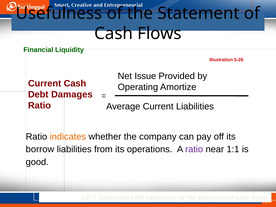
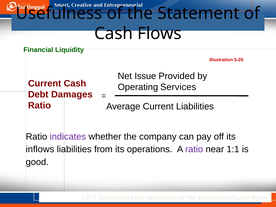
Amortize: Amortize -> Services (178, 87)
indicates colour: orange -> purple (68, 137)
borrow: borrow -> inflows (40, 149)
